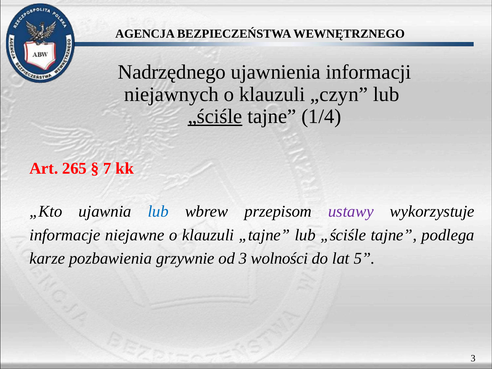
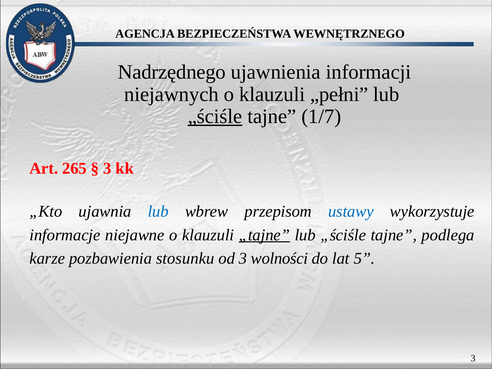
„czyn: „czyn -> „pełni (339, 94)
1/4: 1/4 -> 1/7 (321, 117)
7: 7 -> 3 (107, 169)
ustawy colour: purple -> blue (351, 211)
„tajne underline: none -> present (264, 235)
grzywnie: grzywnie -> stosunku (185, 259)
